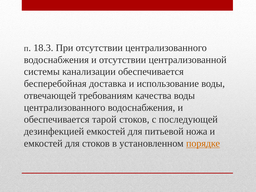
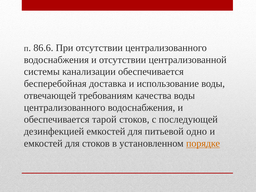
18.3: 18.3 -> 86.6 (43, 48)
ножа: ножа -> одно (197, 131)
